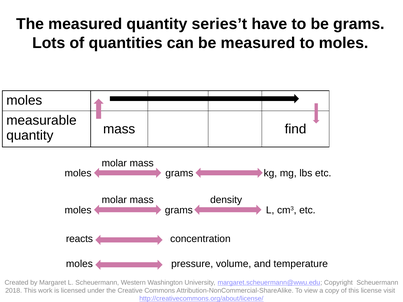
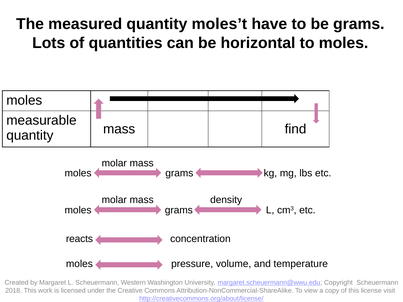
series’t: series’t -> moles’t (219, 24)
be measured: measured -> horizontal (258, 43)
